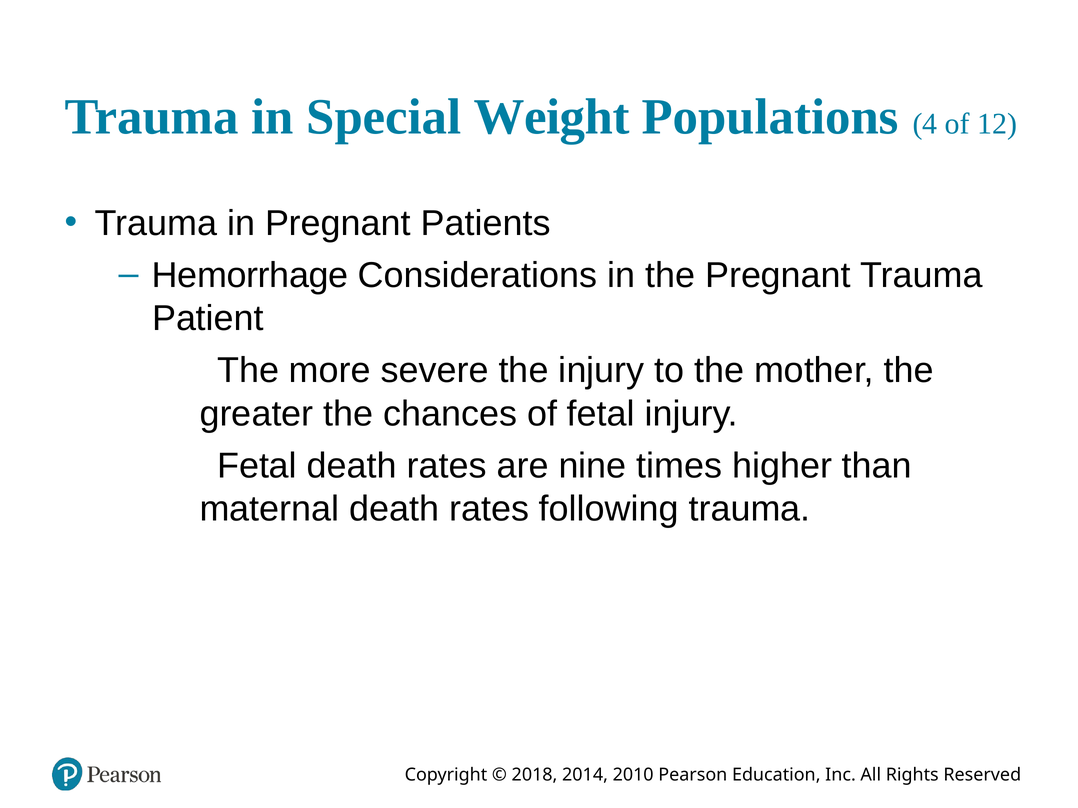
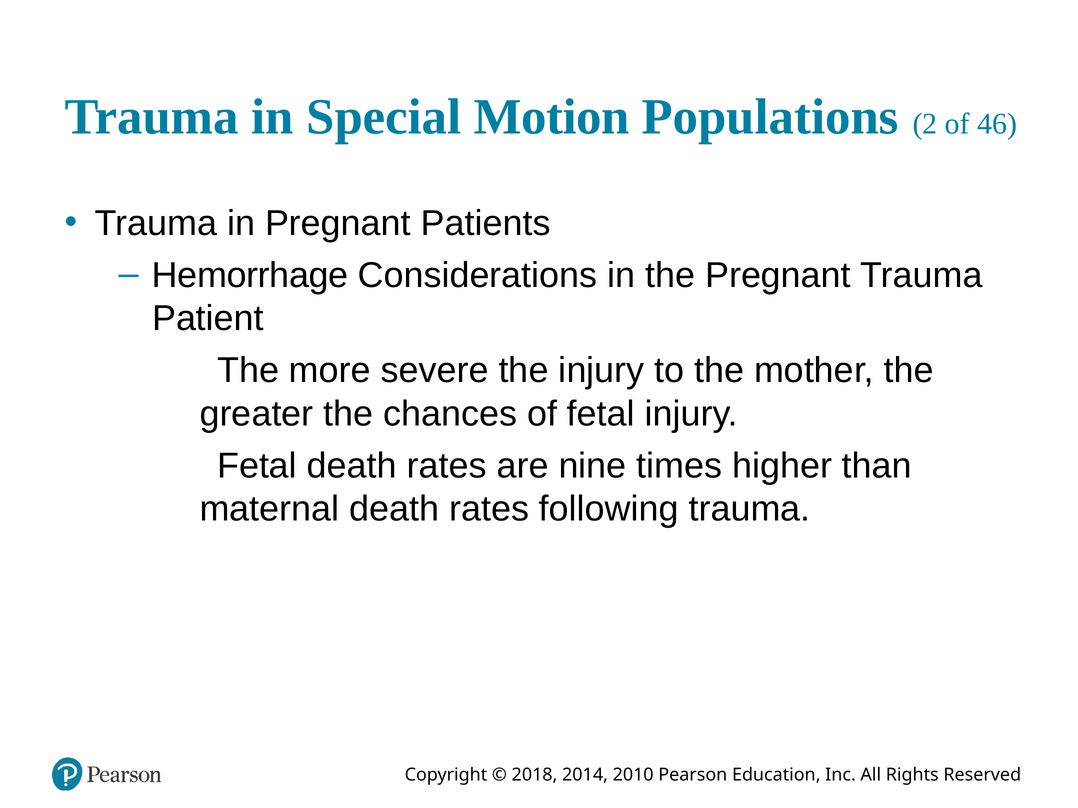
Weight: Weight -> Motion (552, 117)
4: 4 -> 2 (925, 124)
12: 12 -> 46 (997, 124)
